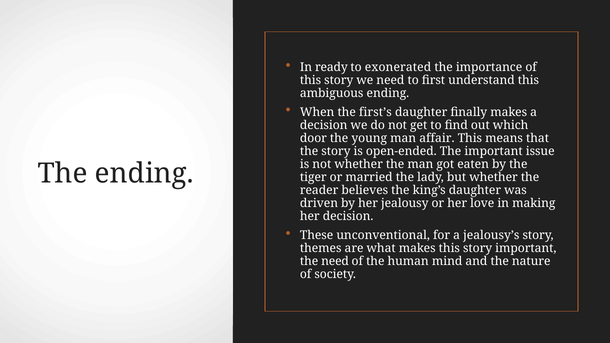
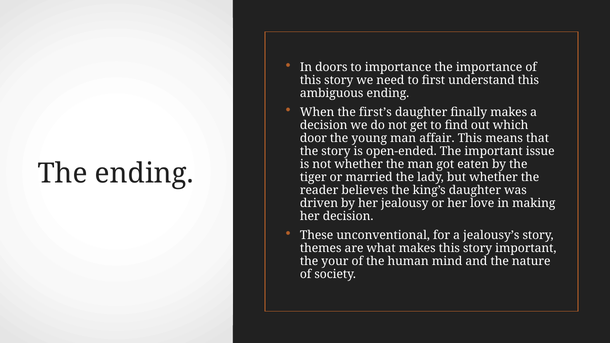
ready: ready -> doors (331, 67)
to exonerated: exonerated -> importance (398, 67)
the need: need -> your (335, 261)
